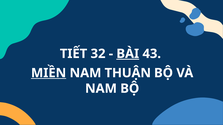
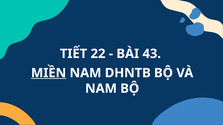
32: 32 -> 22 (98, 54)
BÀI underline: present -> none (128, 54)
THUẬN: THUẬN -> DHNTB (128, 73)
